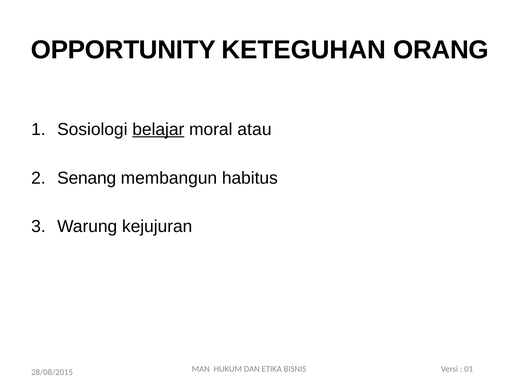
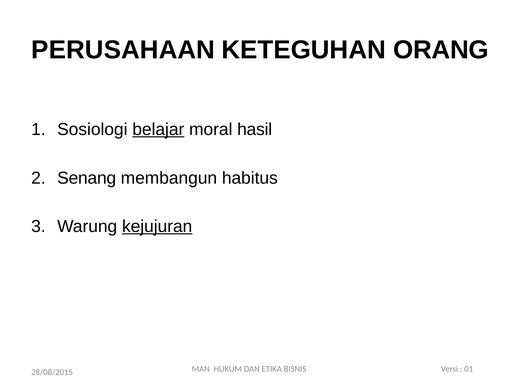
OPPORTUNITY: OPPORTUNITY -> PERUSAHAAN (123, 50)
atau: atau -> hasil (255, 129)
kejujuran underline: none -> present (157, 227)
